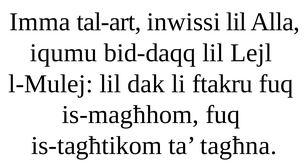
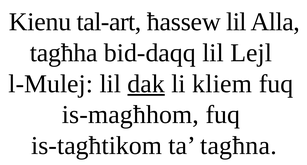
Imma: Imma -> Kienu (40, 22)
inwissi: inwissi -> ħassew (184, 22)
iqumu: iqumu -> tagħha (64, 53)
dak underline: none -> present (146, 84)
ftakru: ftakru -> kliem (222, 84)
